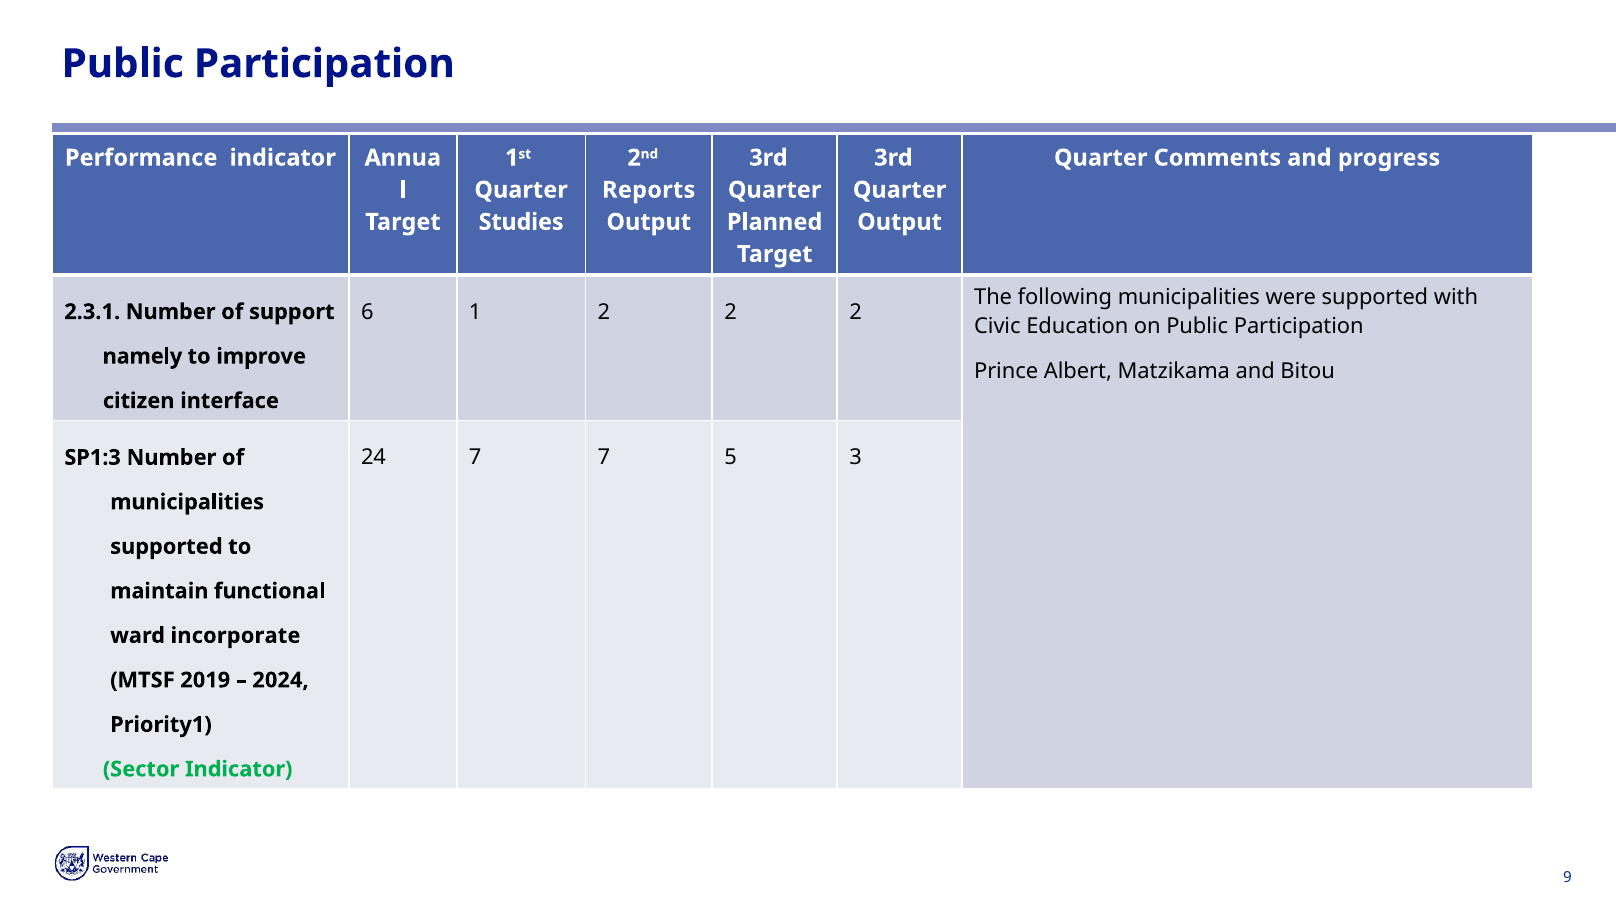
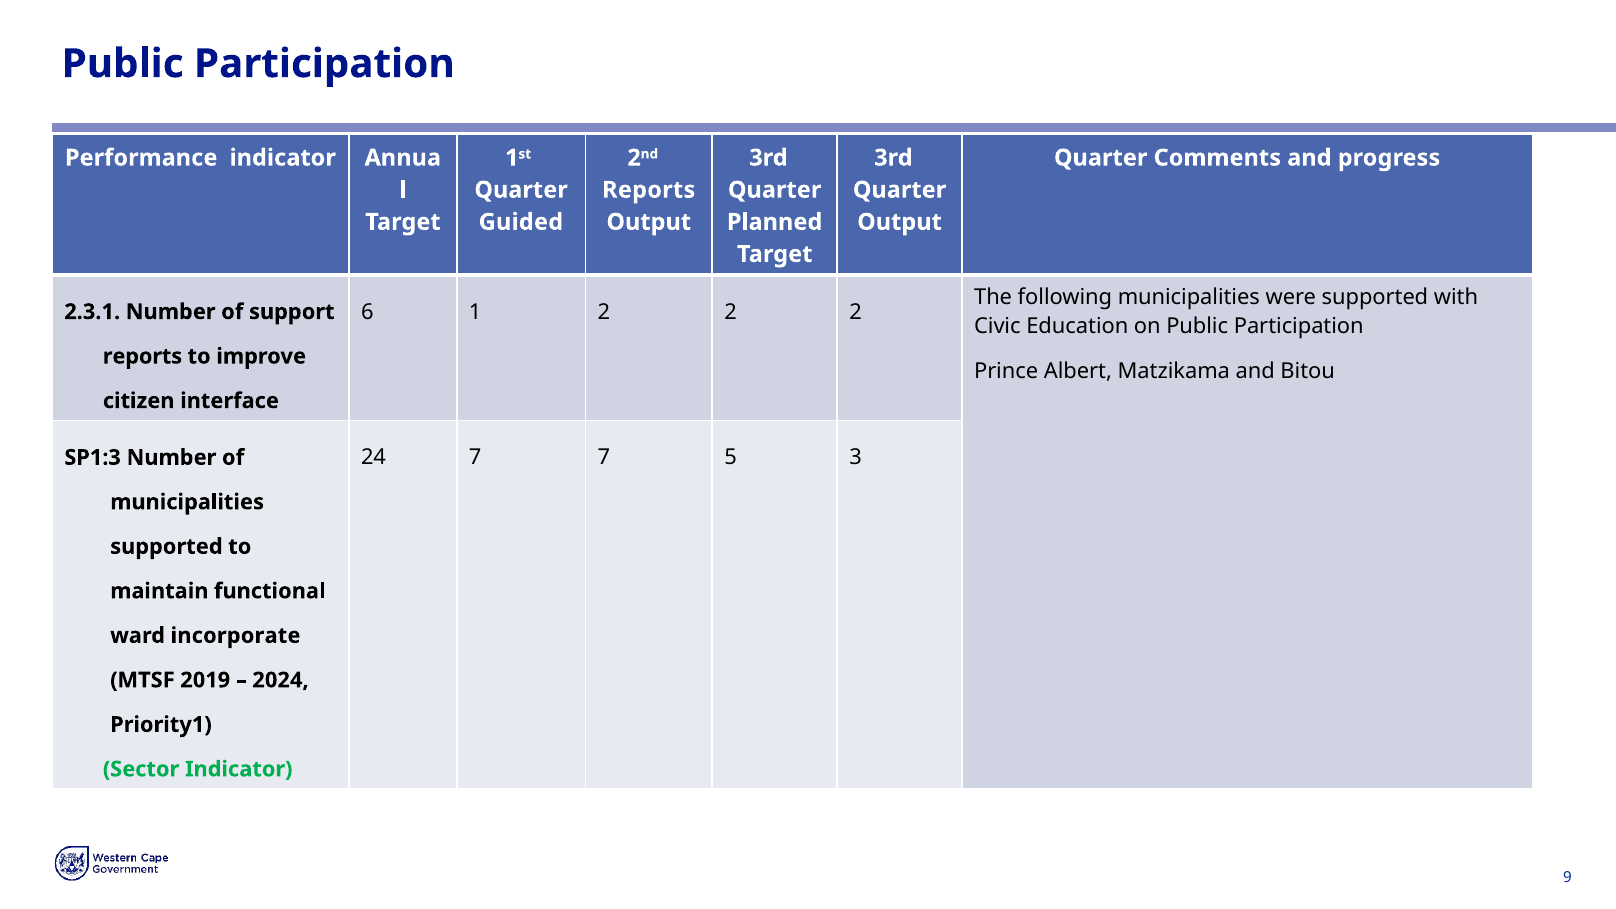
Studies: Studies -> Guided (521, 222)
namely: namely -> reports (142, 356)
